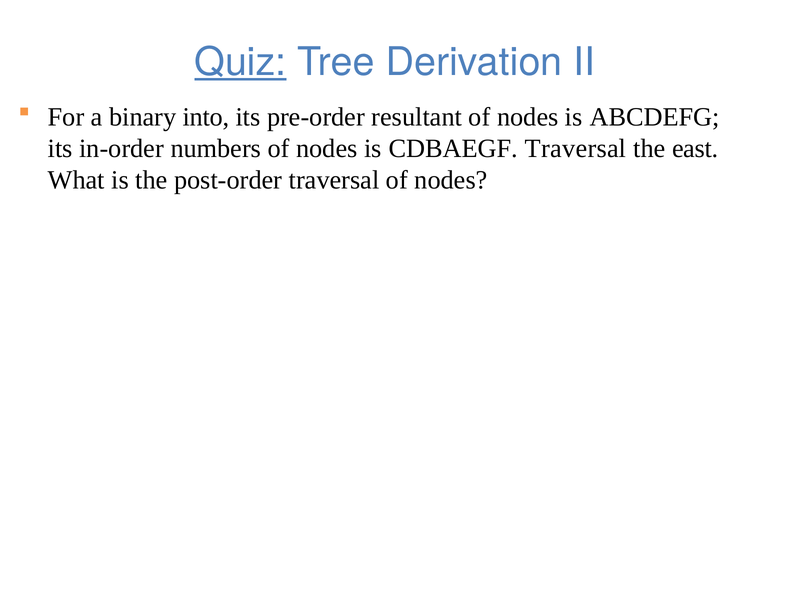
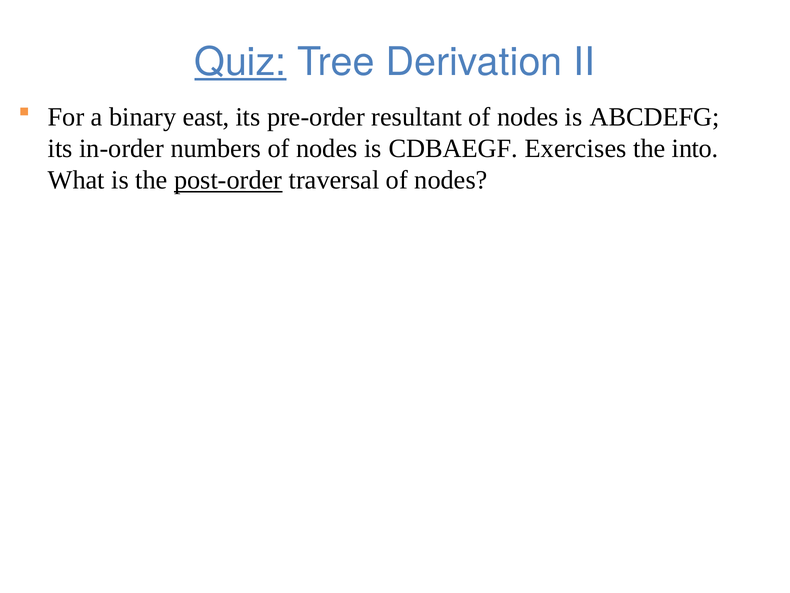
into: into -> east (206, 117)
CDBAEGF Traversal: Traversal -> Exercises (576, 149)
east: east -> into (695, 149)
post-order underline: none -> present (228, 180)
